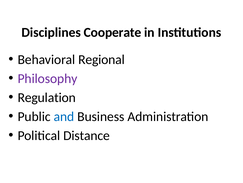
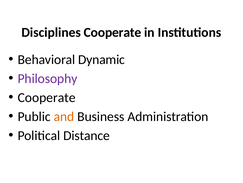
Regional: Regional -> Dynamic (102, 59)
Regulation: Regulation -> Cooperate (47, 97)
and colour: blue -> orange (64, 116)
